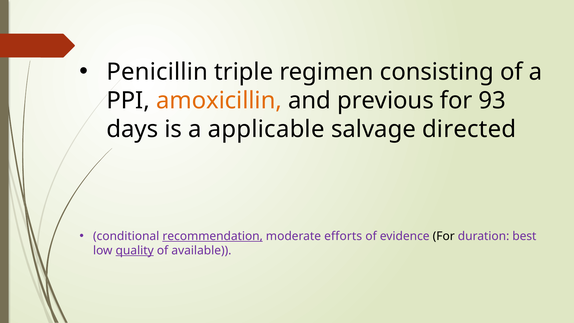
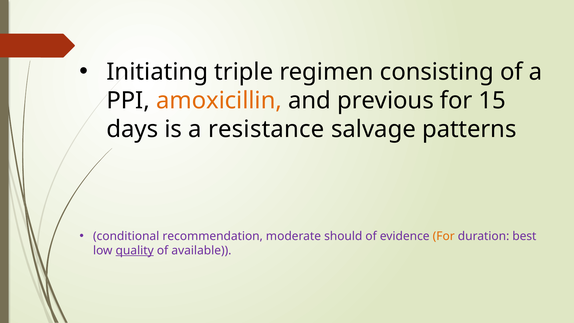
Penicillin: Penicillin -> Initiating (157, 72)
93: 93 -> 15 (492, 101)
applicable: applicable -> resistance (266, 129)
directed: directed -> patterns (469, 129)
recommendation underline: present -> none (213, 236)
efforts: efforts -> should (343, 236)
For colour: black -> orange (444, 236)
